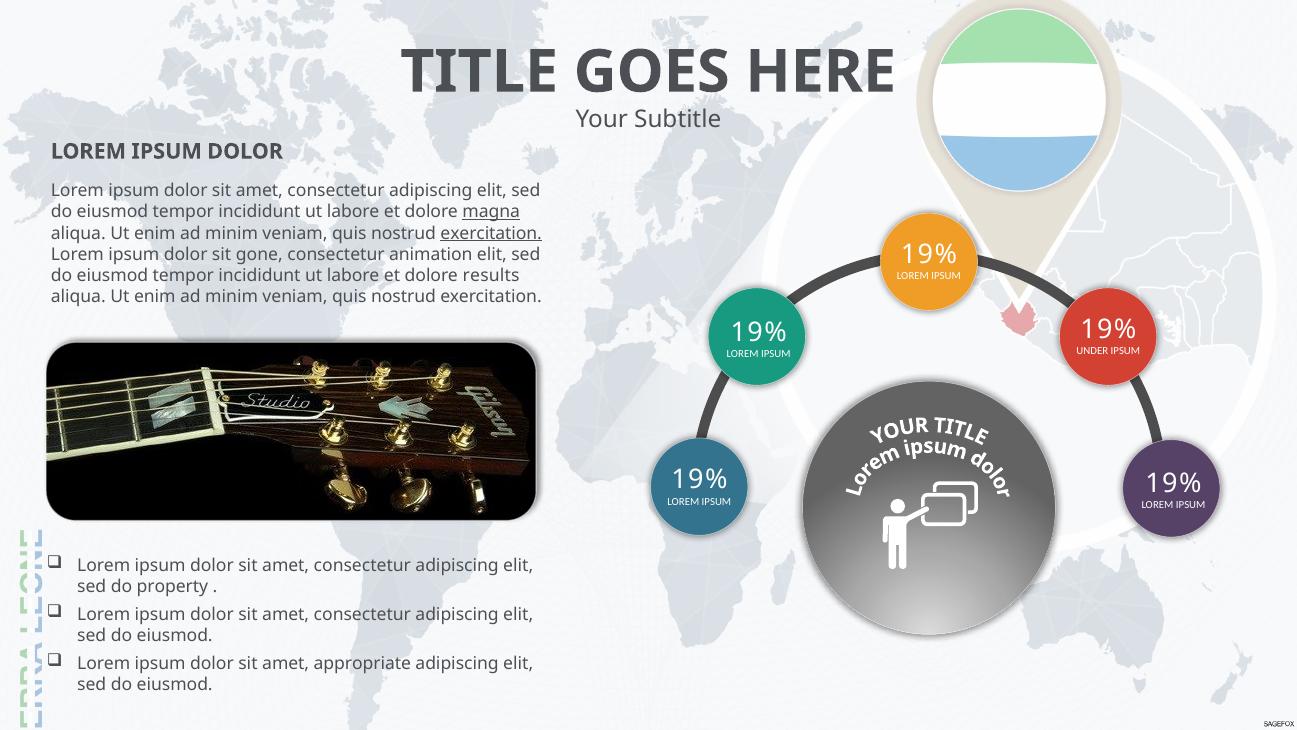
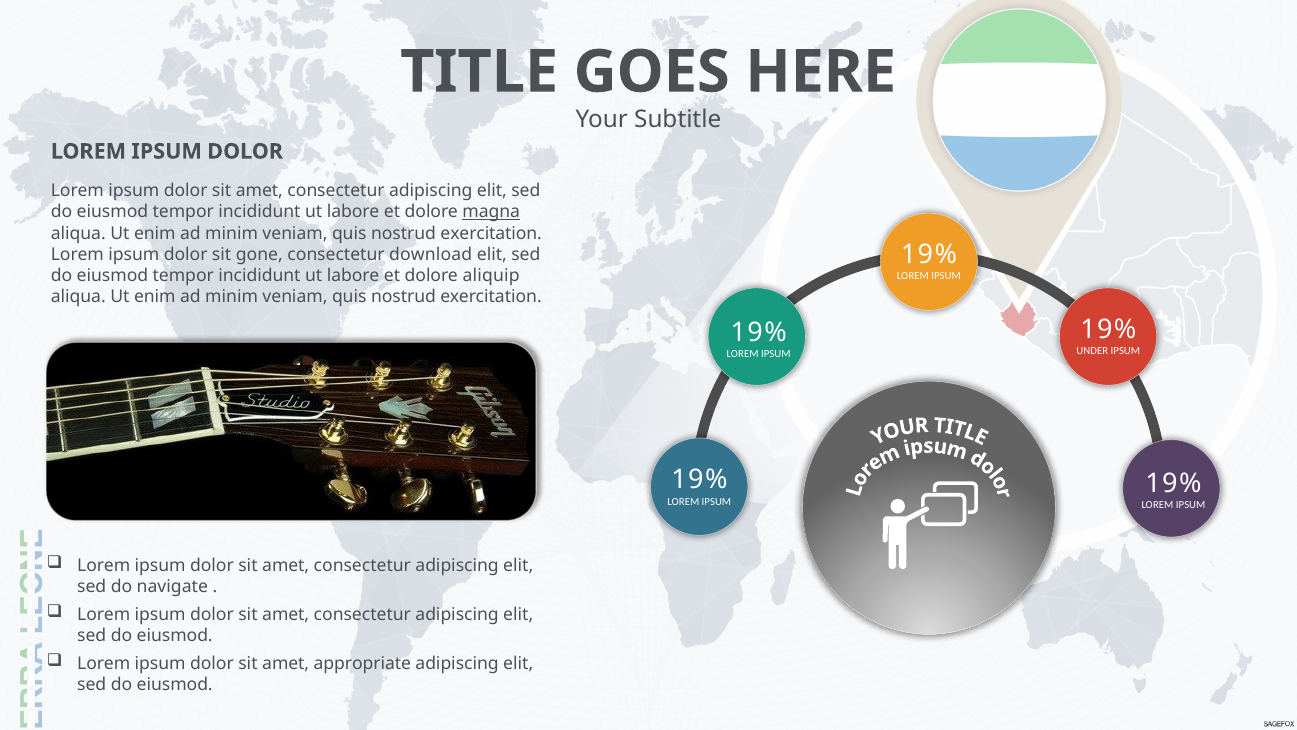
exercitation underline: present -> none (491, 233)
animation: animation -> download (431, 254)
results: results -> aliquip (491, 275)
property: property -> navigate (172, 587)
